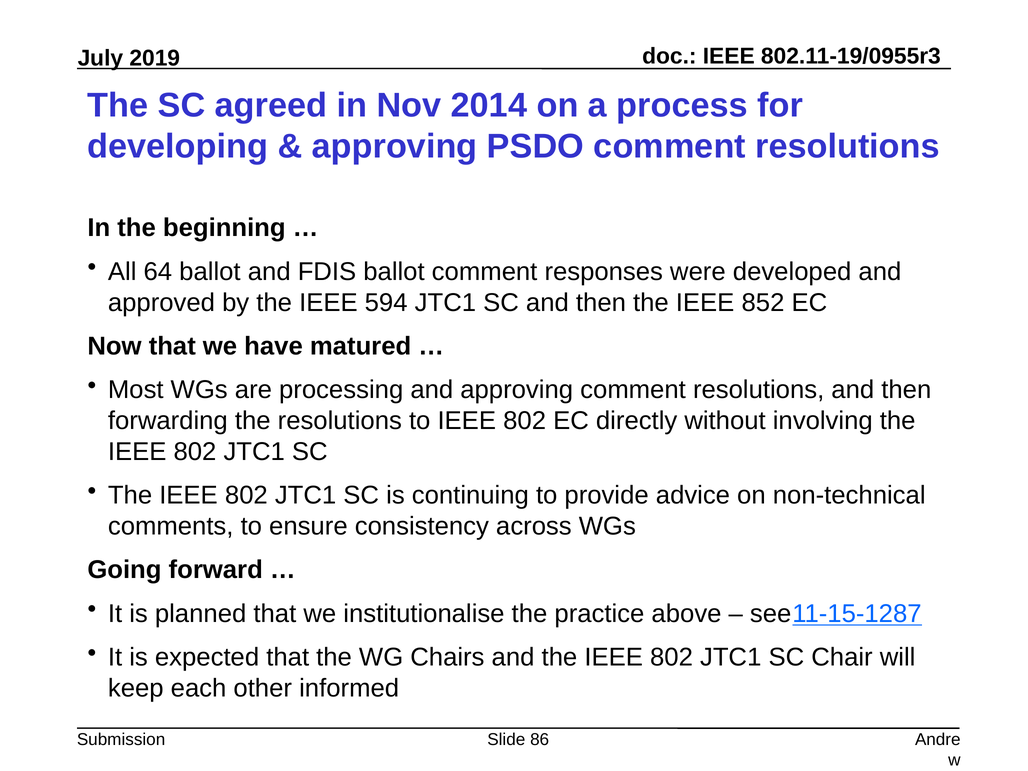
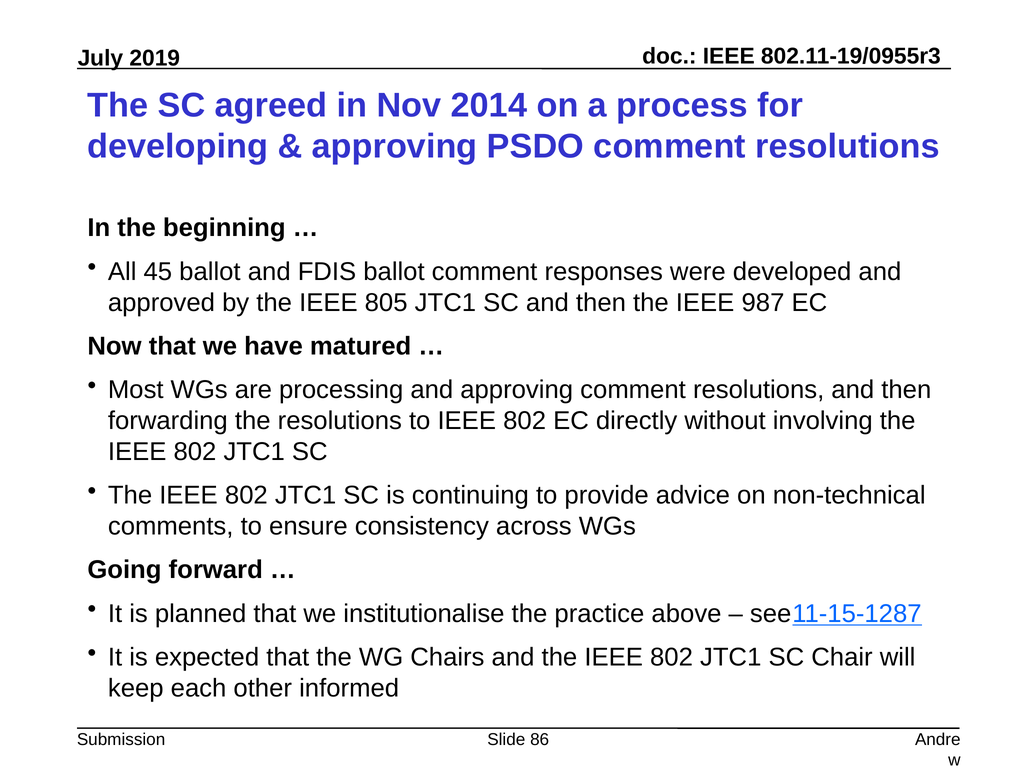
64: 64 -> 45 (158, 272)
594: 594 -> 805 (386, 303)
852: 852 -> 987 (763, 303)
